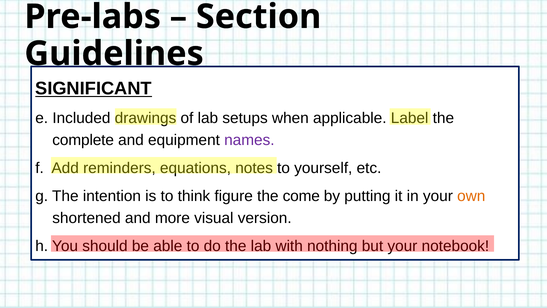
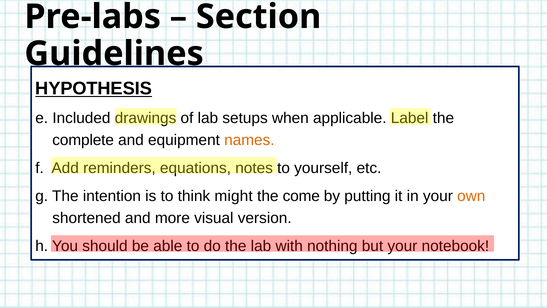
SIGNIFICANT: SIGNIFICANT -> HYPOTHESIS (94, 89)
names colour: purple -> orange (249, 140)
figure: figure -> might (234, 196)
